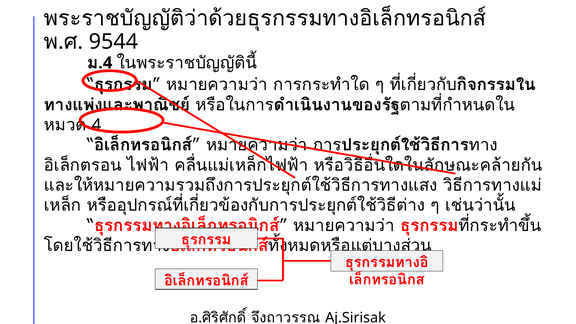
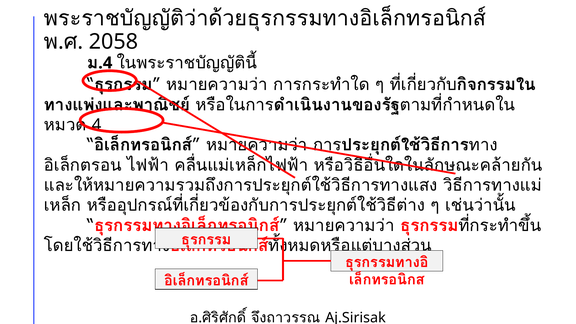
9544: 9544 -> 2058 (114, 42)
